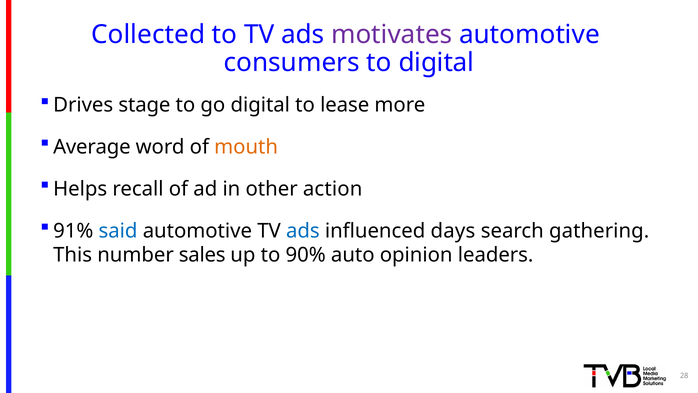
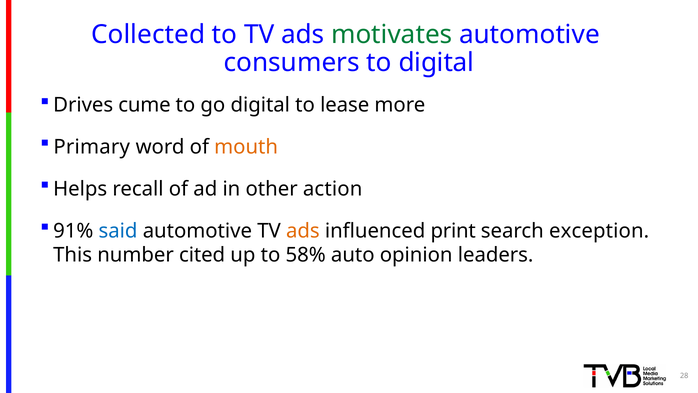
motivates colour: purple -> green (392, 34)
stage: stage -> cume (145, 105)
Average: Average -> Primary (92, 147)
ads colour: blue -> orange (303, 231)
days: days -> print (453, 231)
gathering: gathering -> exception (599, 231)
sales: sales -> cited (202, 255)
90%: 90% -> 58% (306, 255)
